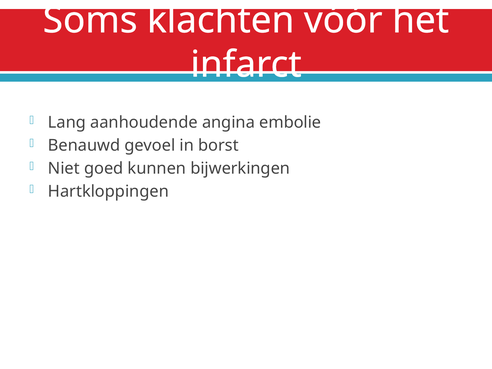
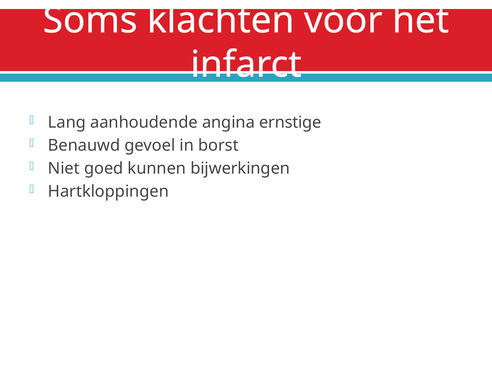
embolie: embolie -> ernstige (290, 123)
